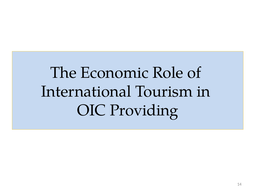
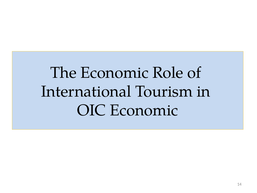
OIC Providing: Providing -> Economic (144, 110)
